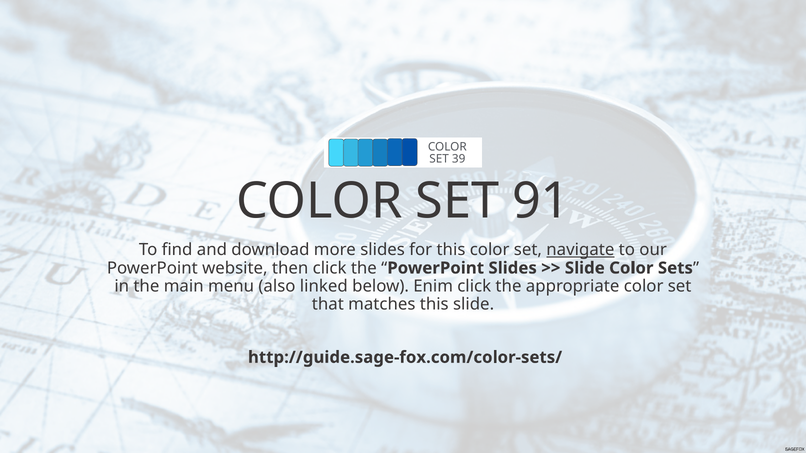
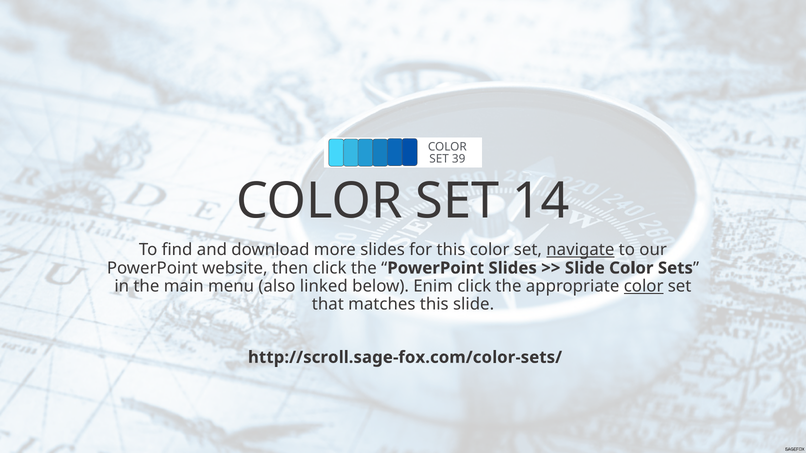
91: 91 -> 14 (541, 201)
color underline: none -> present (644, 286)
http://guide.sage-fox.com/color-sets/: http://guide.sage-fox.com/color-sets/ -> http://scroll.sage-fox.com/color-sets/ (405, 358)
